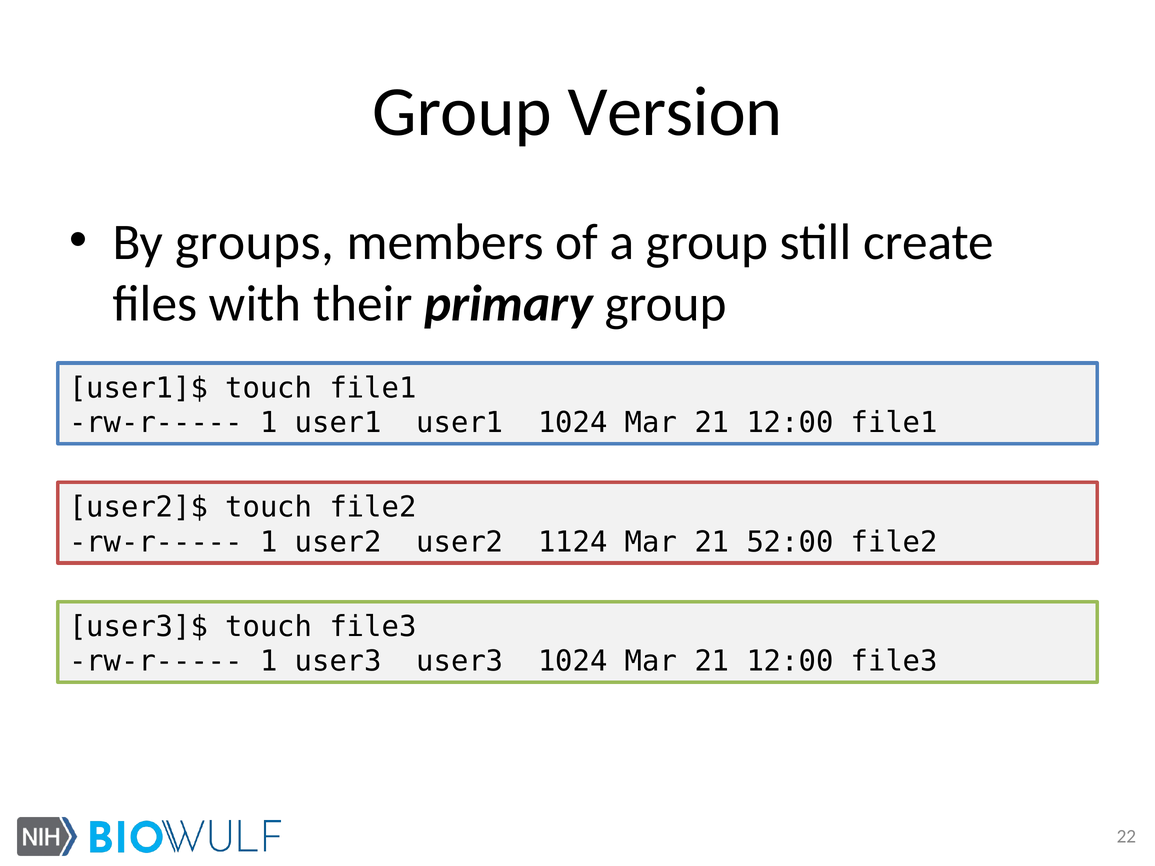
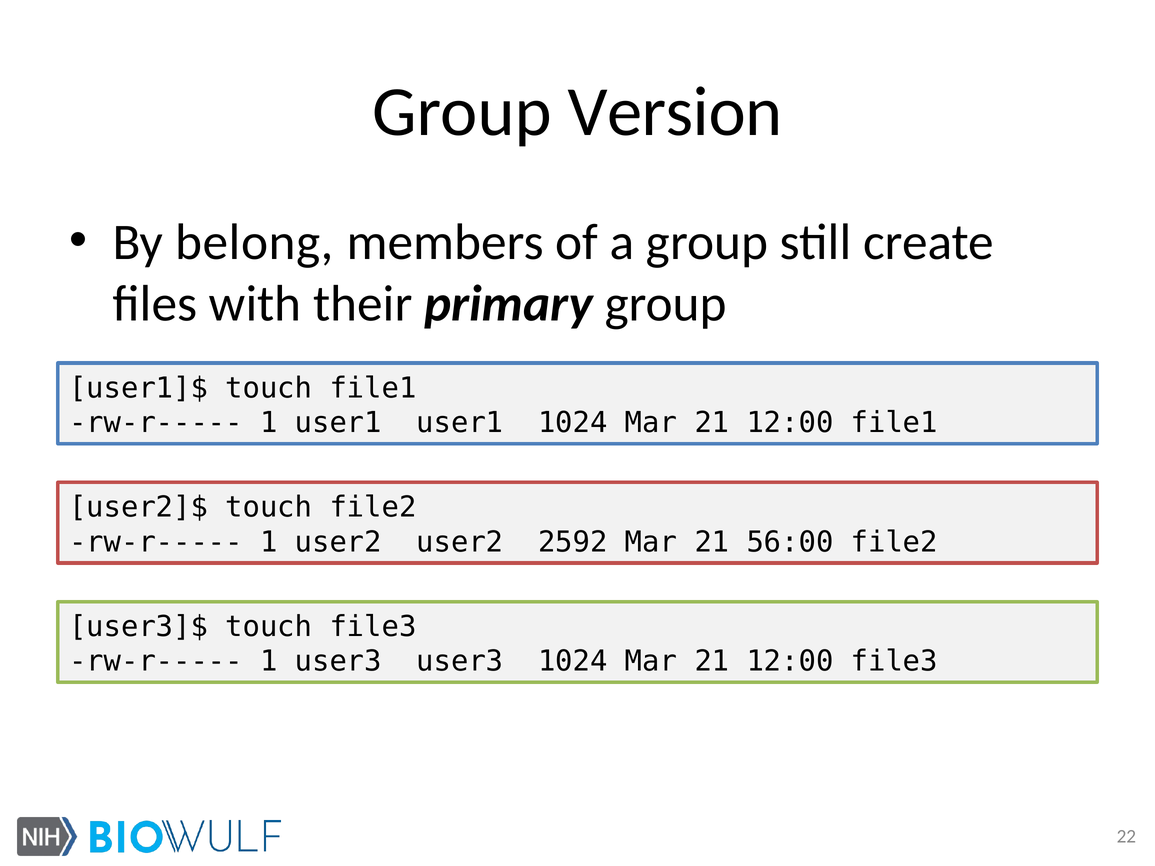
groups: groups -> belong (255, 242)
1124: 1124 -> 2592 (573, 542)
52:00: 52:00 -> 56:00 (790, 542)
